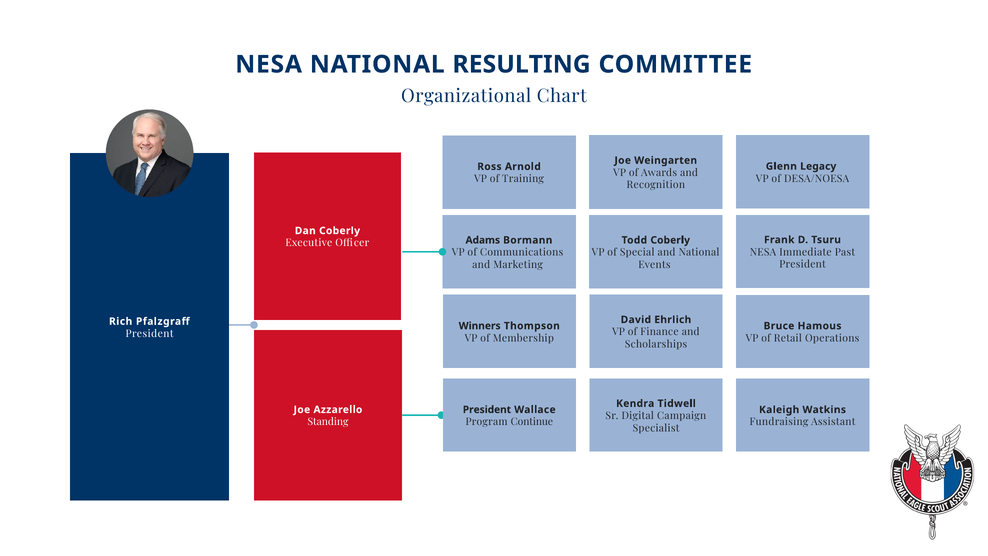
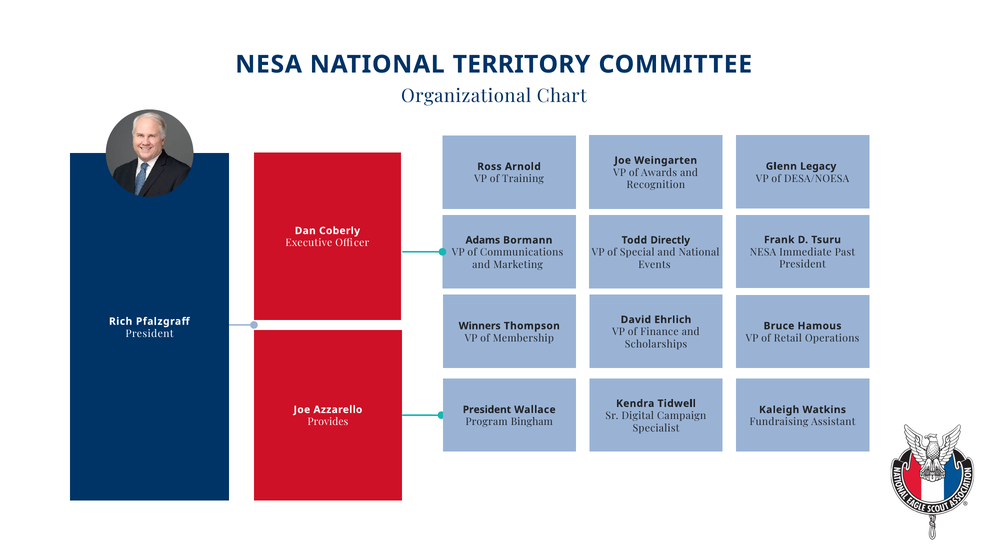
RESULTING: RESULTING -> TERRITORY (521, 64)
Todd Coberly: Coberly -> Directly (670, 240)
Standing: Standing -> Provides (328, 422)
Continue: Continue -> Bingham (532, 422)
